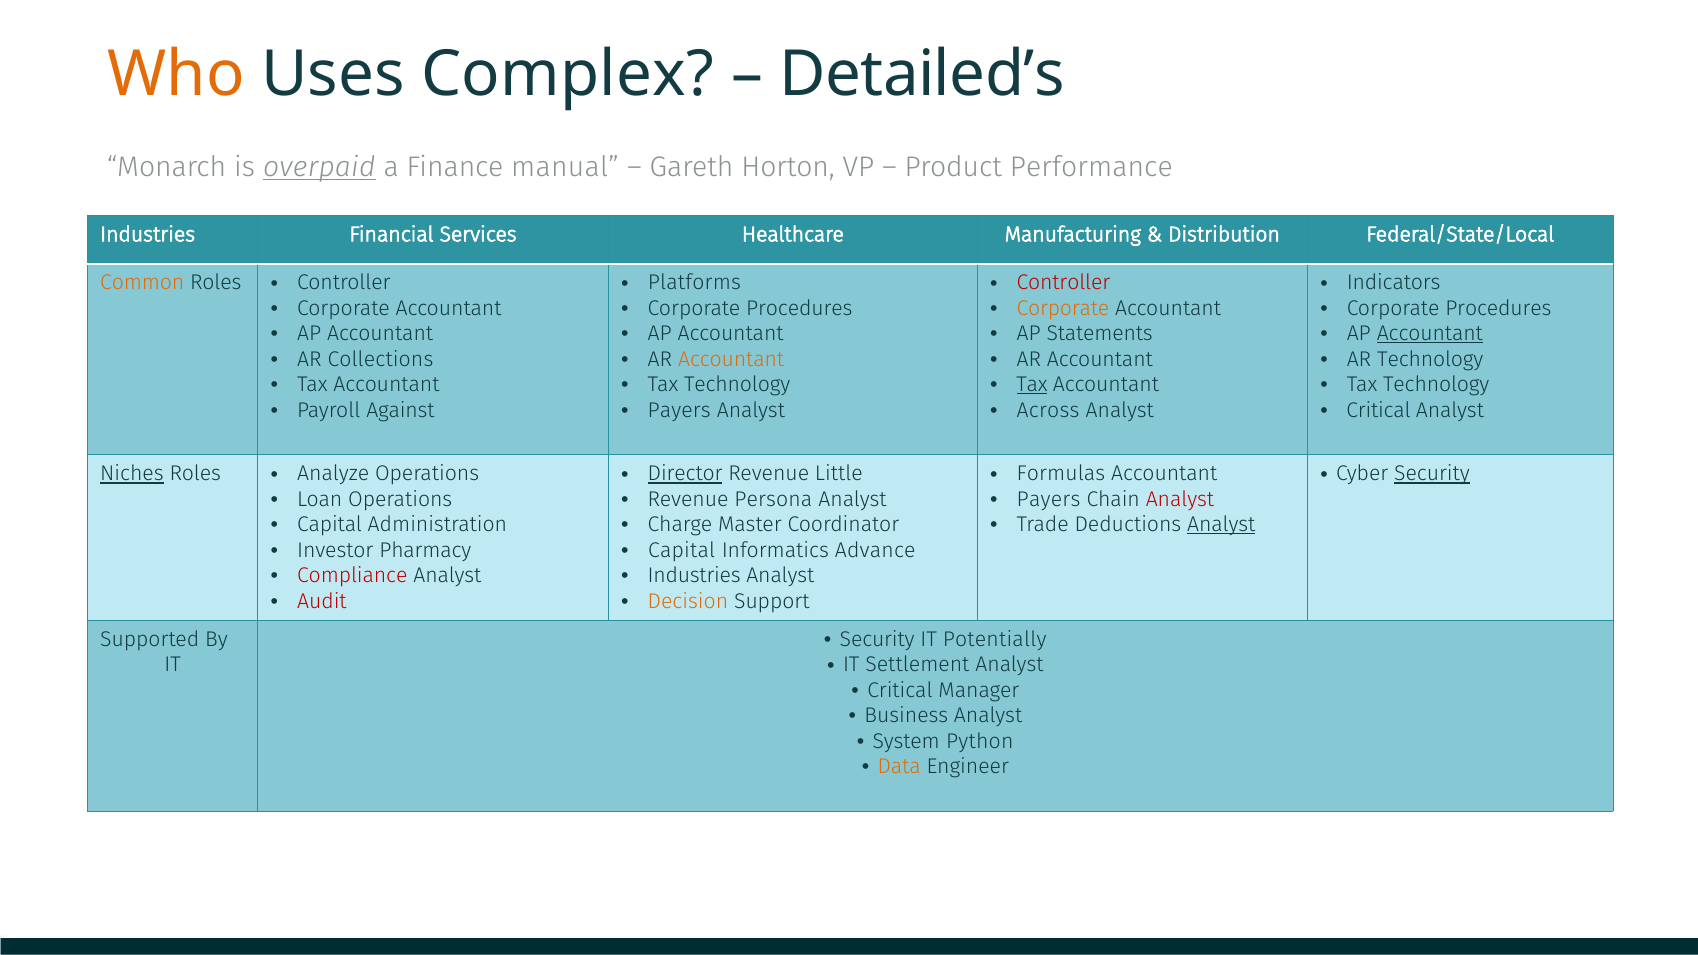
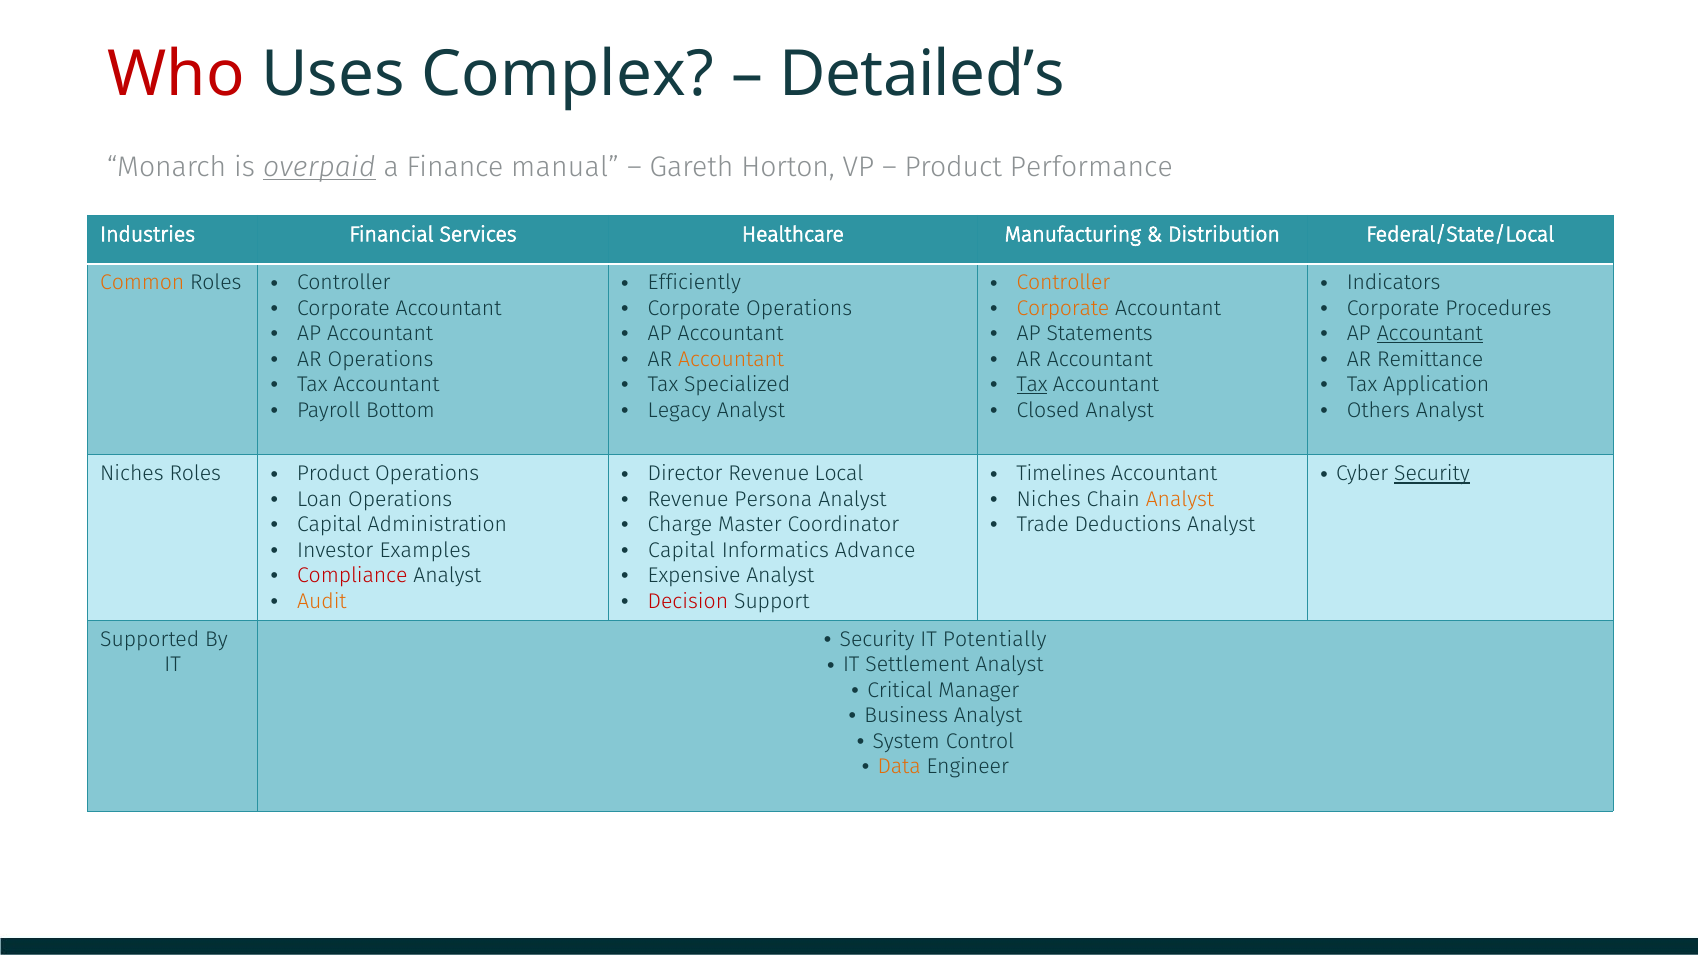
Who colour: orange -> red (176, 74)
Platforms: Platforms -> Efficiently (694, 283)
Controller colour: red -> orange (1063, 283)
Procedures: Procedures -> Operations (799, 308)
AR Collections: Collections -> Operations (380, 359)
AR Technology: Technology -> Remittance (1430, 359)
Technology: Technology -> Specialized (737, 385)
Technology: Technology -> Application (1436, 385)
Against: Against -> Bottom (400, 410)
Payers: Payers -> Legacy (679, 410)
Across: Across -> Closed (1048, 410)
Critical: Critical -> Others (1378, 410)
Director underline: present -> none (685, 474)
Little: Little -> Local (839, 474)
Formulas: Formulas -> Timelines (1061, 474)
Niches underline: present -> none (132, 474)
Analyze: Analyze -> Product (333, 474)
Payers: Payers -> Niches (1049, 499)
Analyst colour: red -> orange (1180, 499)
Analyst underline: present -> none (1221, 525)
Pharmacy: Pharmacy -> Examples (425, 550)
Industries: Industries -> Expensive (694, 576)
Audit colour: red -> orange (322, 601)
Decision colour: orange -> red (688, 601)
Python: Python -> Control (980, 741)
